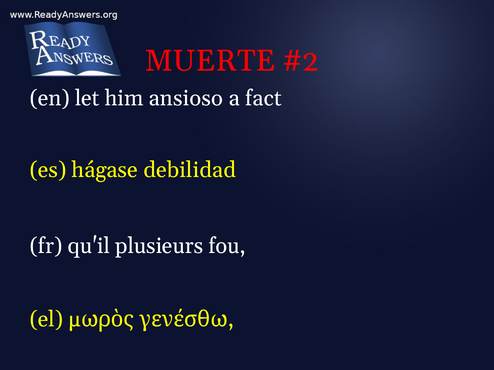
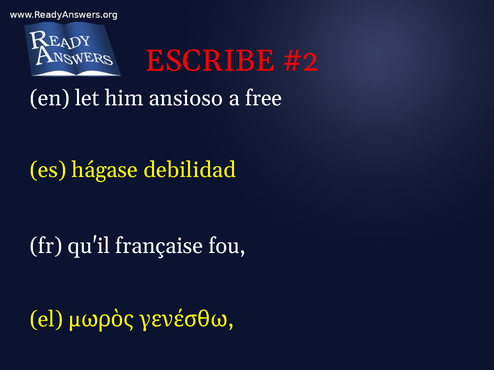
MUERTE: MUERTE -> ESCRIBE (210, 61)
fact: fact -> free (264, 98)
plusieurs: plusieurs -> française (159, 246)
